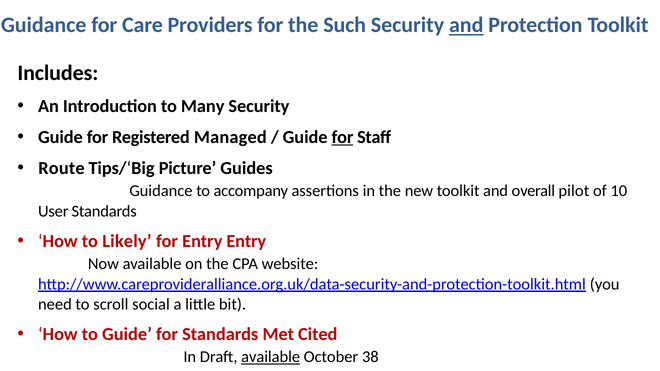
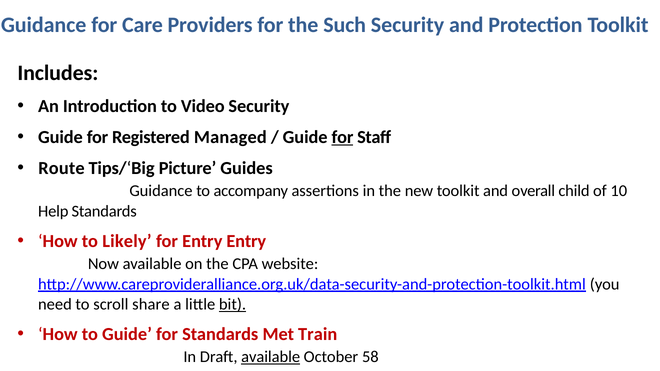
and underline: present -> none (466, 25)
Many: Many -> Video (203, 106)
pilot: pilot -> child (574, 191)
User: User -> Help (53, 211)
social: social -> share (151, 305)
bit underline: none -> present (233, 305)
Cited: Cited -> Train (318, 335)
38: 38 -> 58 (370, 357)
